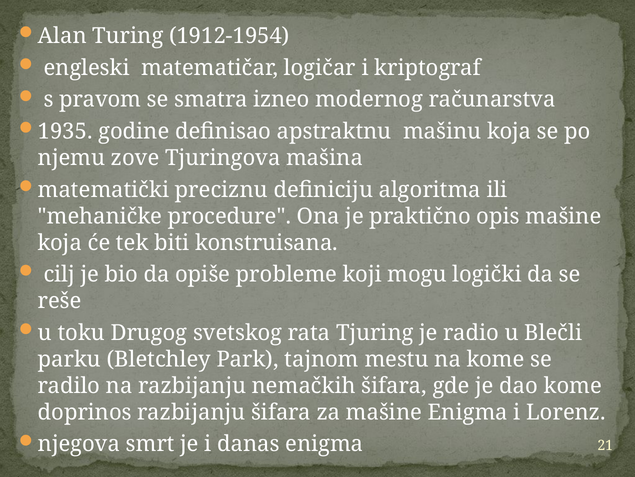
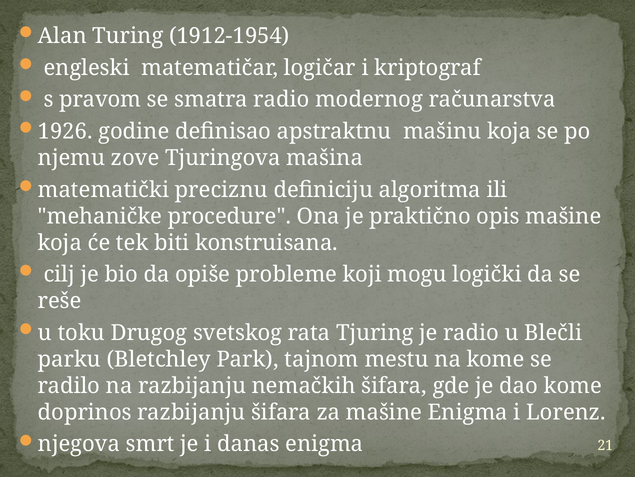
smatra izneo: izneo -> radio (281, 99)
1935: 1935 -> 1926 (65, 131)
